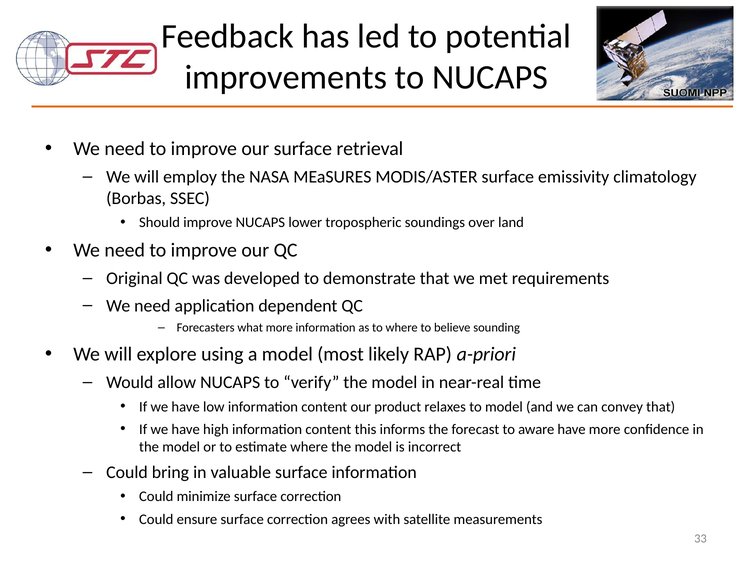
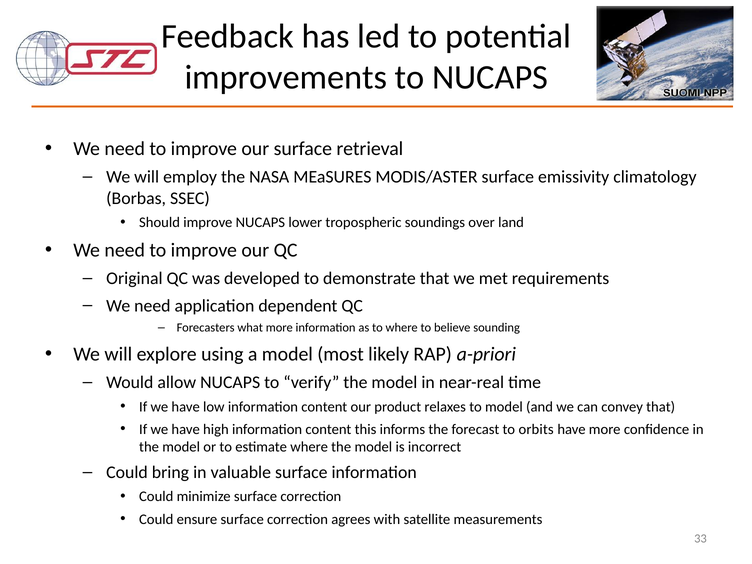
aware: aware -> orbits (536, 429)
